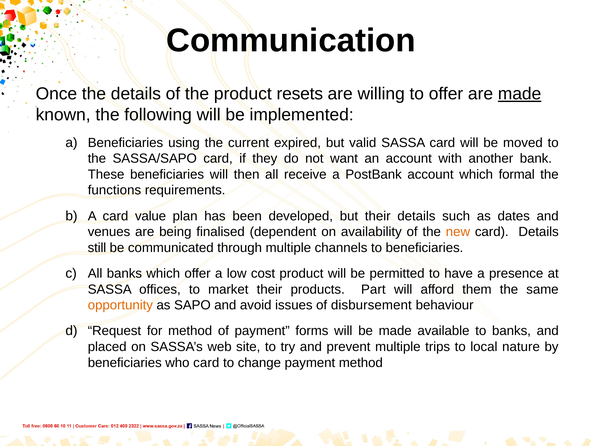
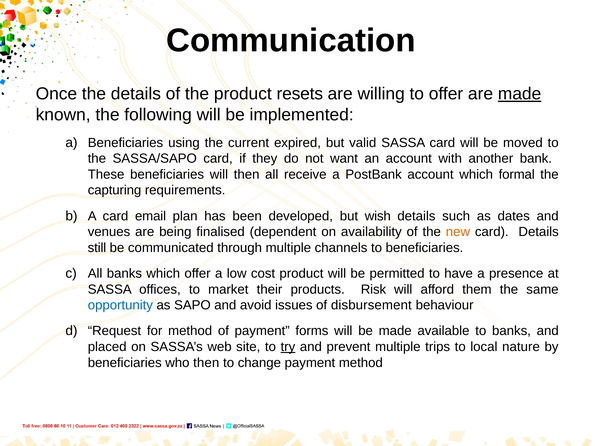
functions: functions -> capturing (115, 190)
value: value -> email (151, 216)
but their: their -> wish (378, 216)
Part: Part -> Risk (373, 289)
opportunity colour: orange -> blue (120, 305)
try underline: none -> present (288, 347)
who card: card -> then (206, 363)
